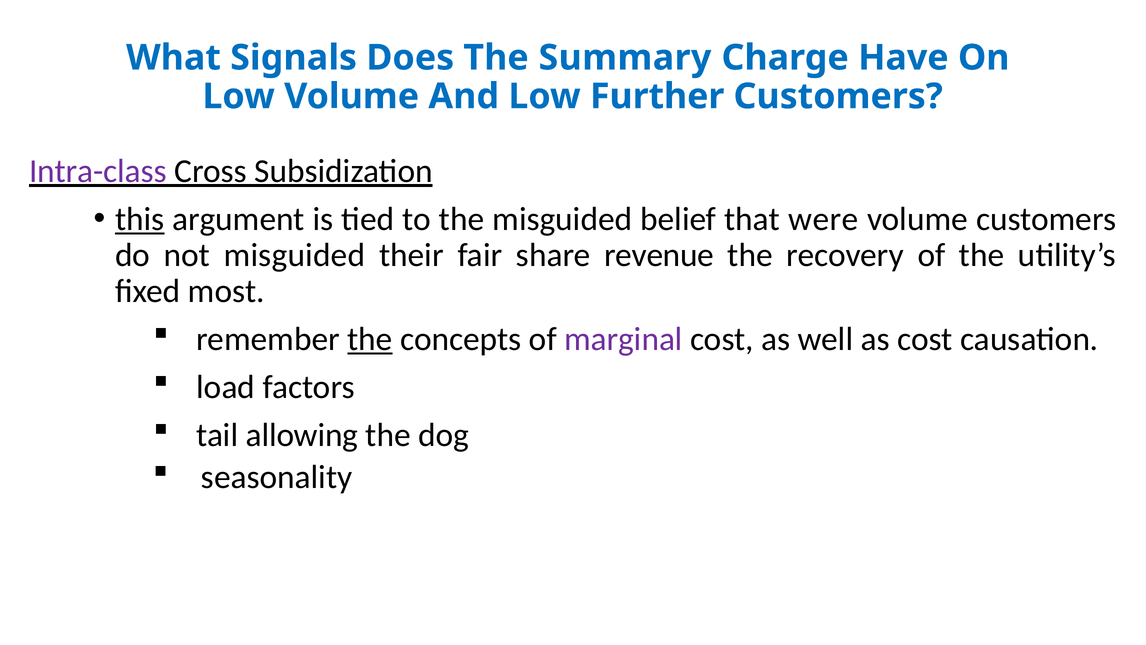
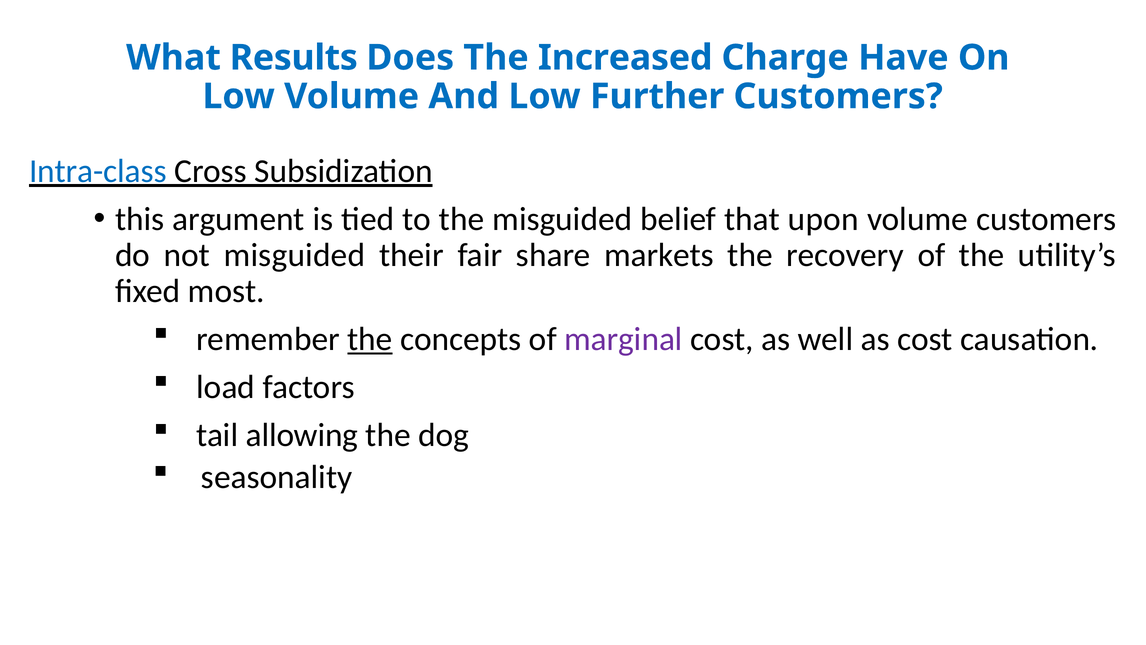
Signals: Signals -> Results (294, 58)
Summary: Summary -> Increased (625, 58)
Intra-class colour: purple -> blue (98, 171)
this underline: present -> none (140, 219)
were: were -> upon (823, 219)
revenue: revenue -> markets (659, 255)
